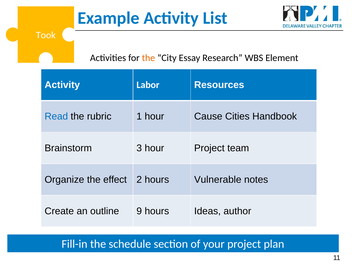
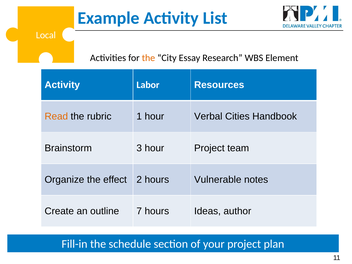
Took: Took -> Local (46, 35)
Read colour: blue -> orange (56, 116)
Cause: Cause -> Verbal (208, 116)
9: 9 -> 7 (139, 211)
